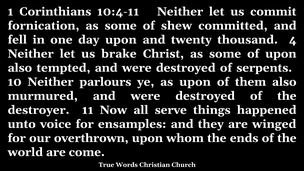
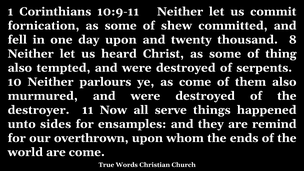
10:4-11: 10:4-11 -> 10:9-11 (118, 12)
4: 4 -> 8 (293, 40)
brake: brake -> heard (119, 54)
of upon: upon -> thing (281, 54)
as upon: upon -> come (195, 82)
voice: voice -> sides (56, 124)
winged: winged -> remind (274, 124)
